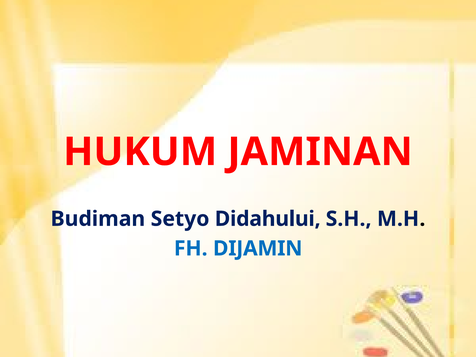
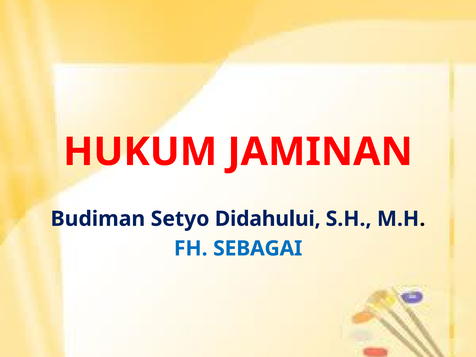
DIJAMIN: DIJAMIN -> SEBAGAI (258, 248)
